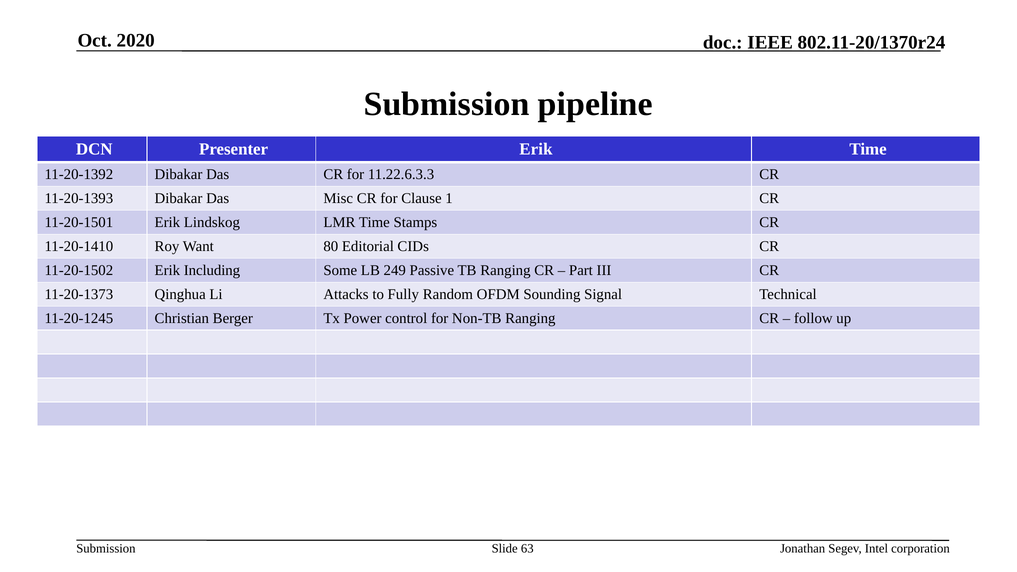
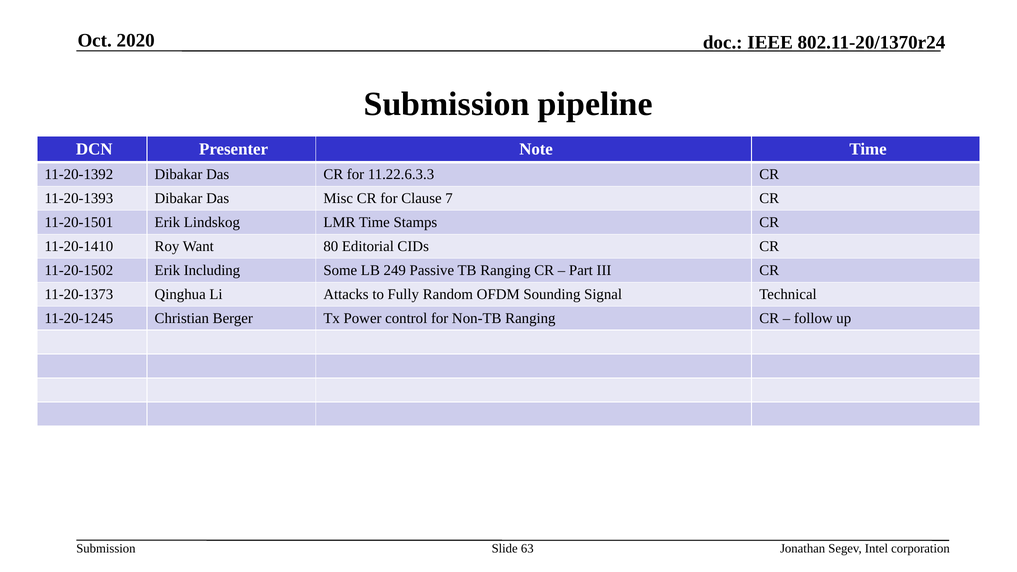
Presenter Erik: Erik -> Note (536, 149)
1: 1 -> 7 (449, 198)
